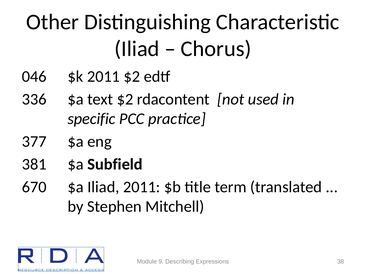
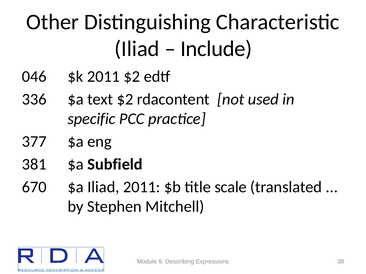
Chorus: Chorus -> Include (216, 49)
term: term -> scale (231, 187)
